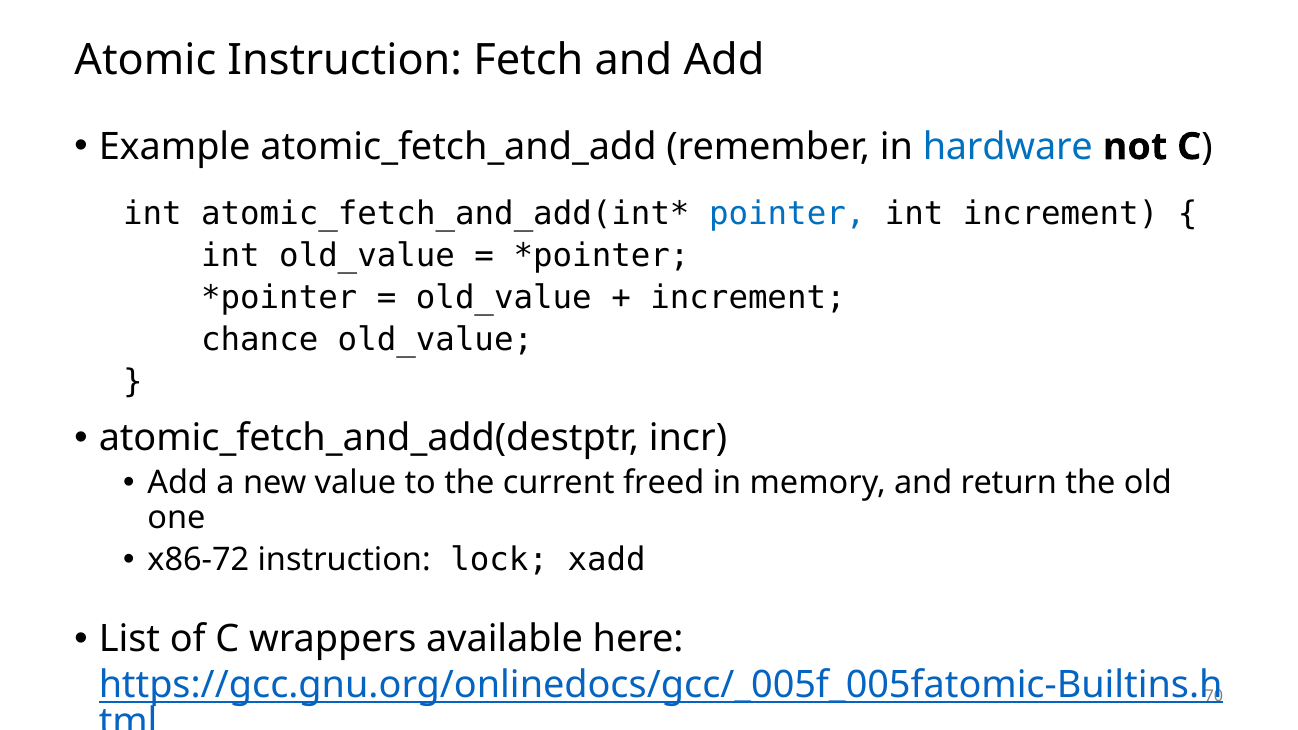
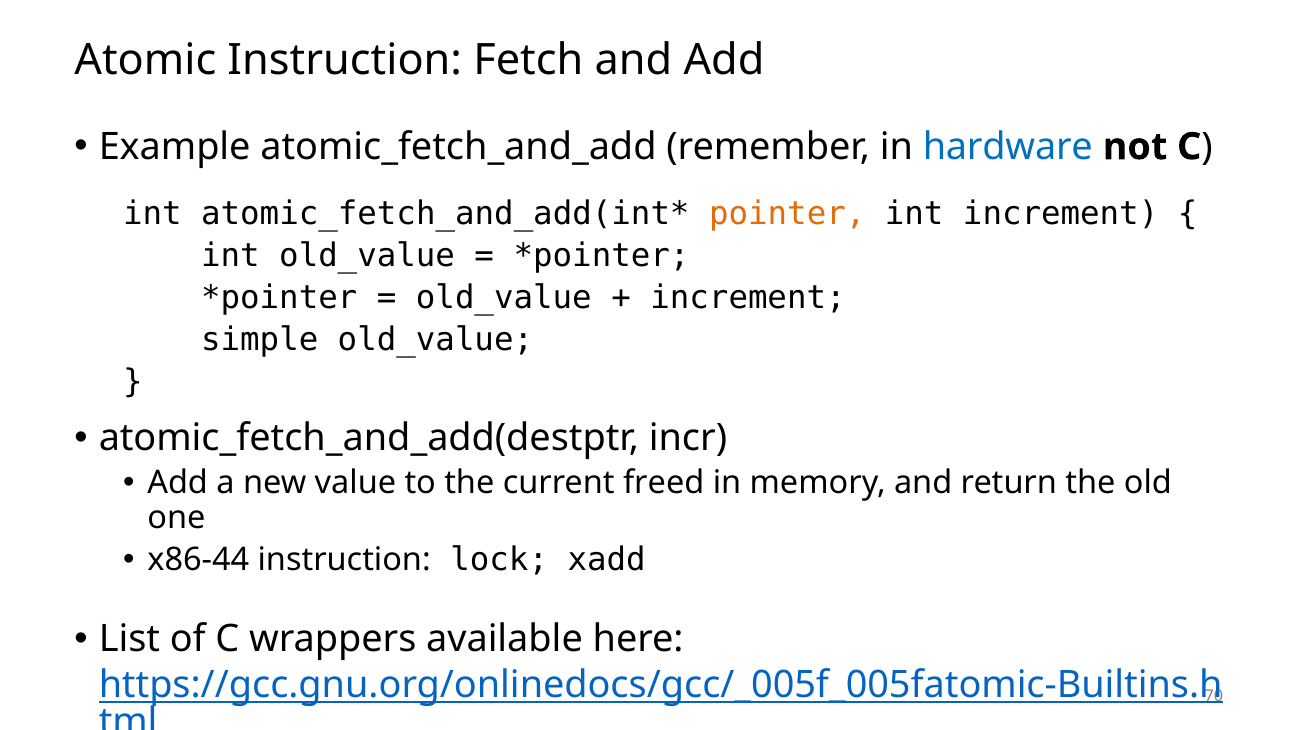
pointer colour: blue -> orange (787, 214)
chance: chance -> simple (260, 340)
x86-72: x86-72 -> x86-44 (198, 560)
